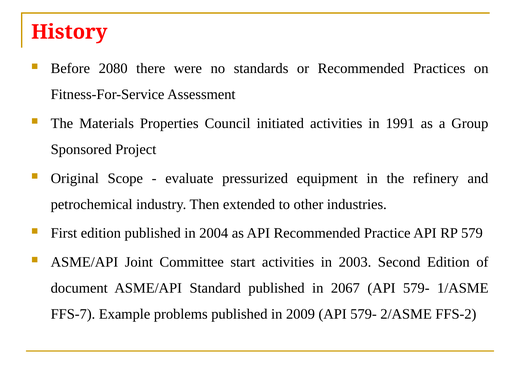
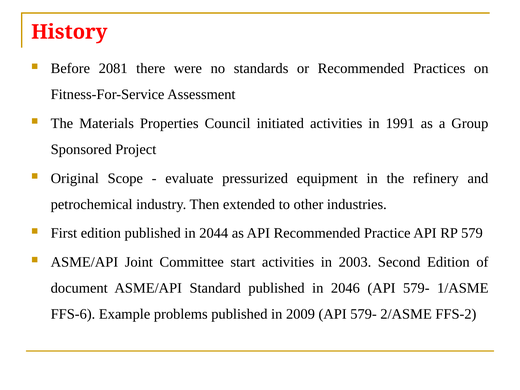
2080: 2080 -> 2081 (113, 69)
2004: 2004 -> 2044 (214, 233)
2067: 2067 -> 2046 (345, 288)
FFS-7: FFS-7 -> FFS-6 (73, 314)
